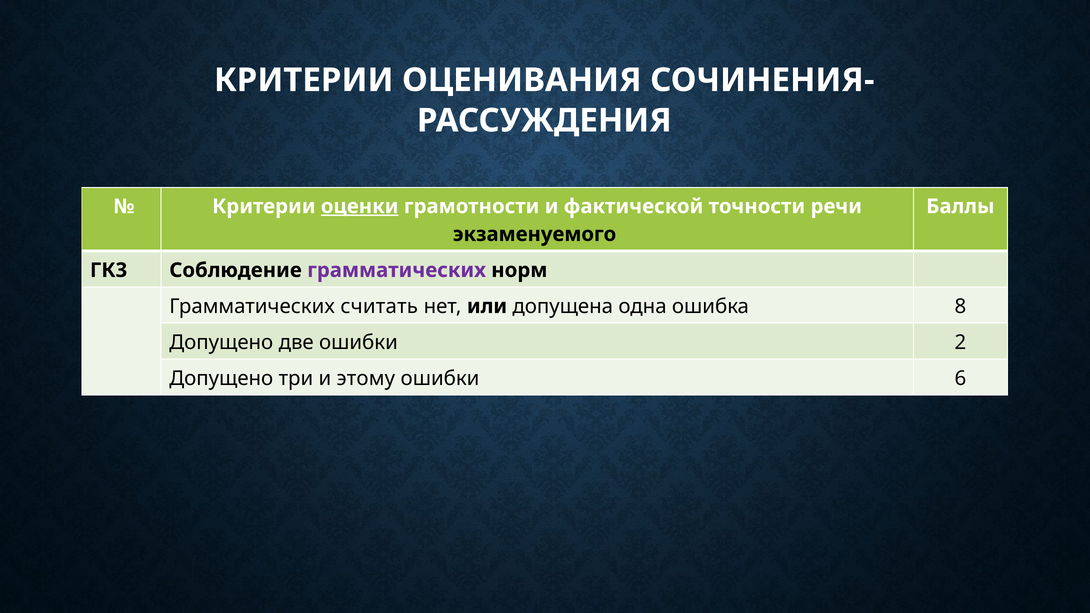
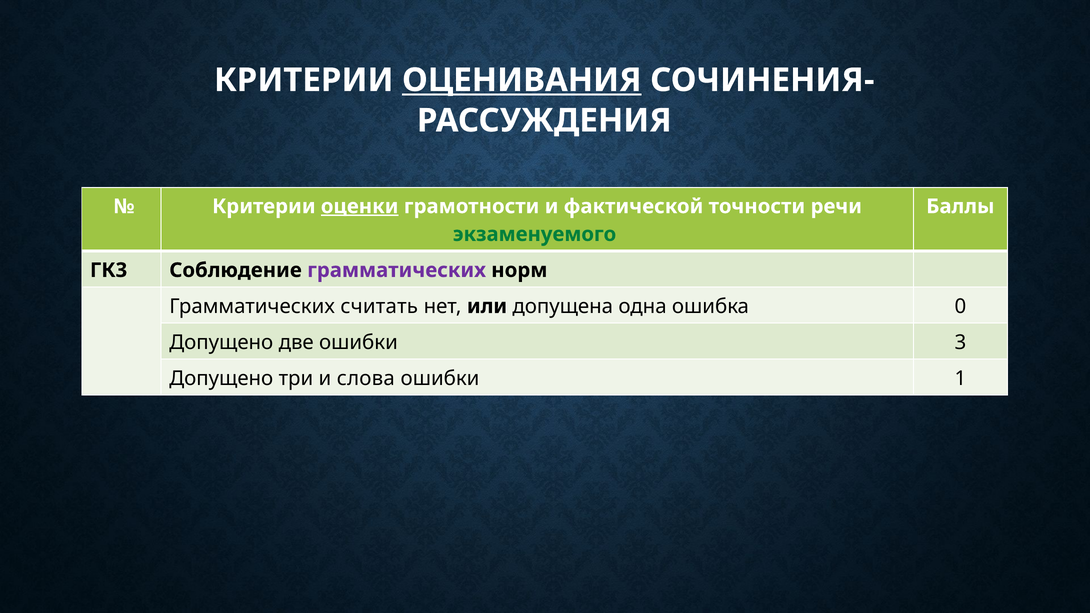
ОЦЕНИВАНИЯ underline: none -> present (522, 80)
экзаменуемого colour: black -> green (535, 234)
8: 8 -> 0 (960, 306)
2: 2 -> 3 (960, 342)
этому: этому -> слова (366, 378)
6: 6 -> 1 (960, 378)
